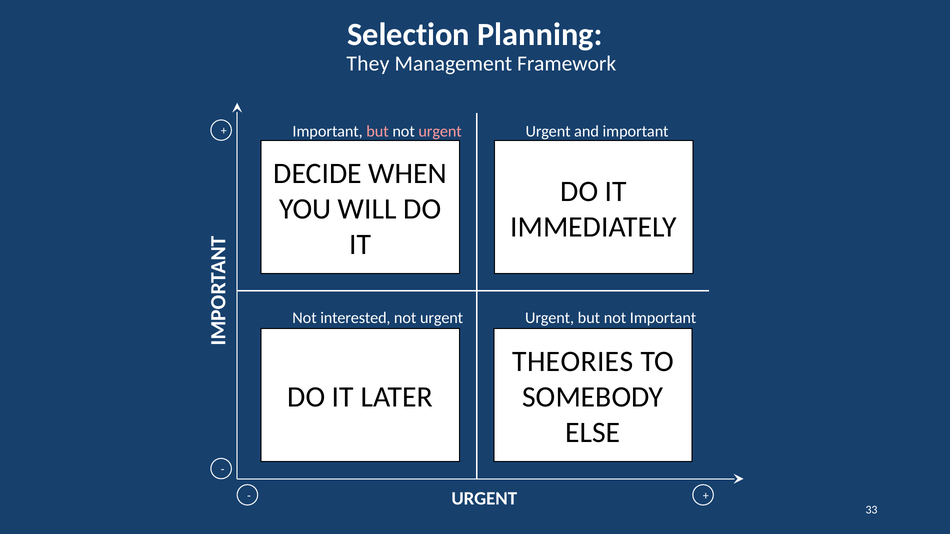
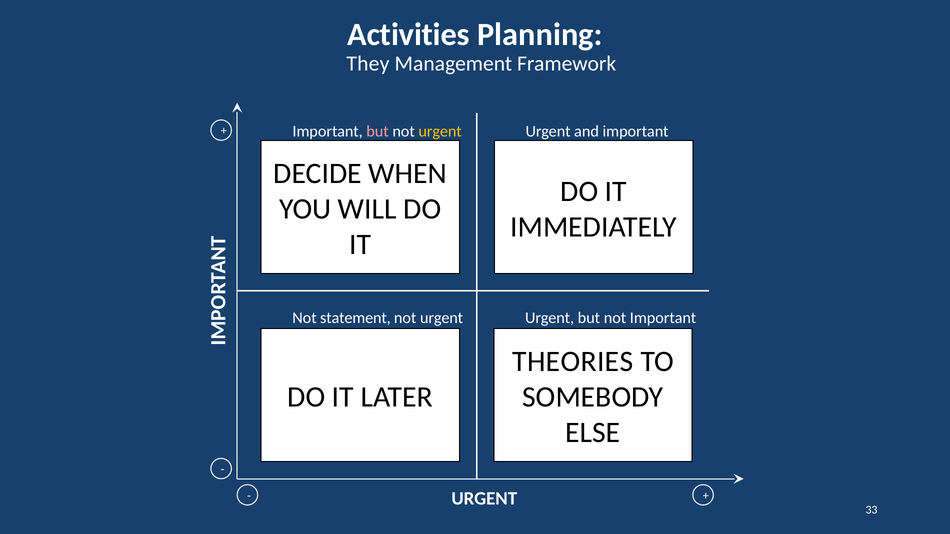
Selection: Selection -> Activities (408, 35)
urgent colour: pink -> yellow (440, 132)
interested: interested -> statement (355, 318)
